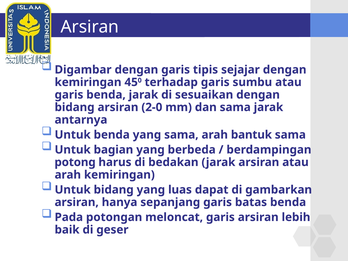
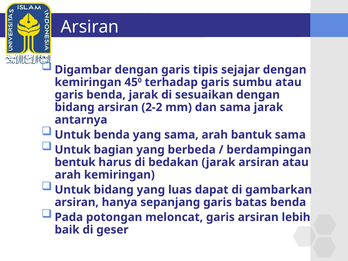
2-0: 2-0 -> 2-2 (152, 107)
potong: potong -> bentuk (75, 162)
